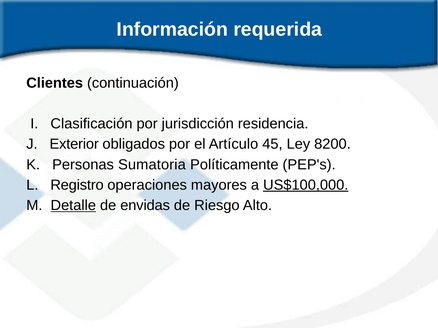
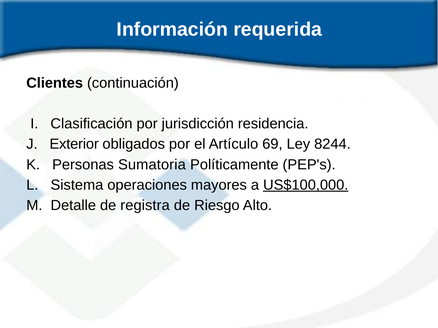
45: 45 -> 69 (272, 144)
8200: 8200 -> 8244 (332, 144)
Registro: Registro -> Sistema (77, 185)
Detalle underline: present -> none (73, 206)
envidas: envidas -> registra (145, 206)
